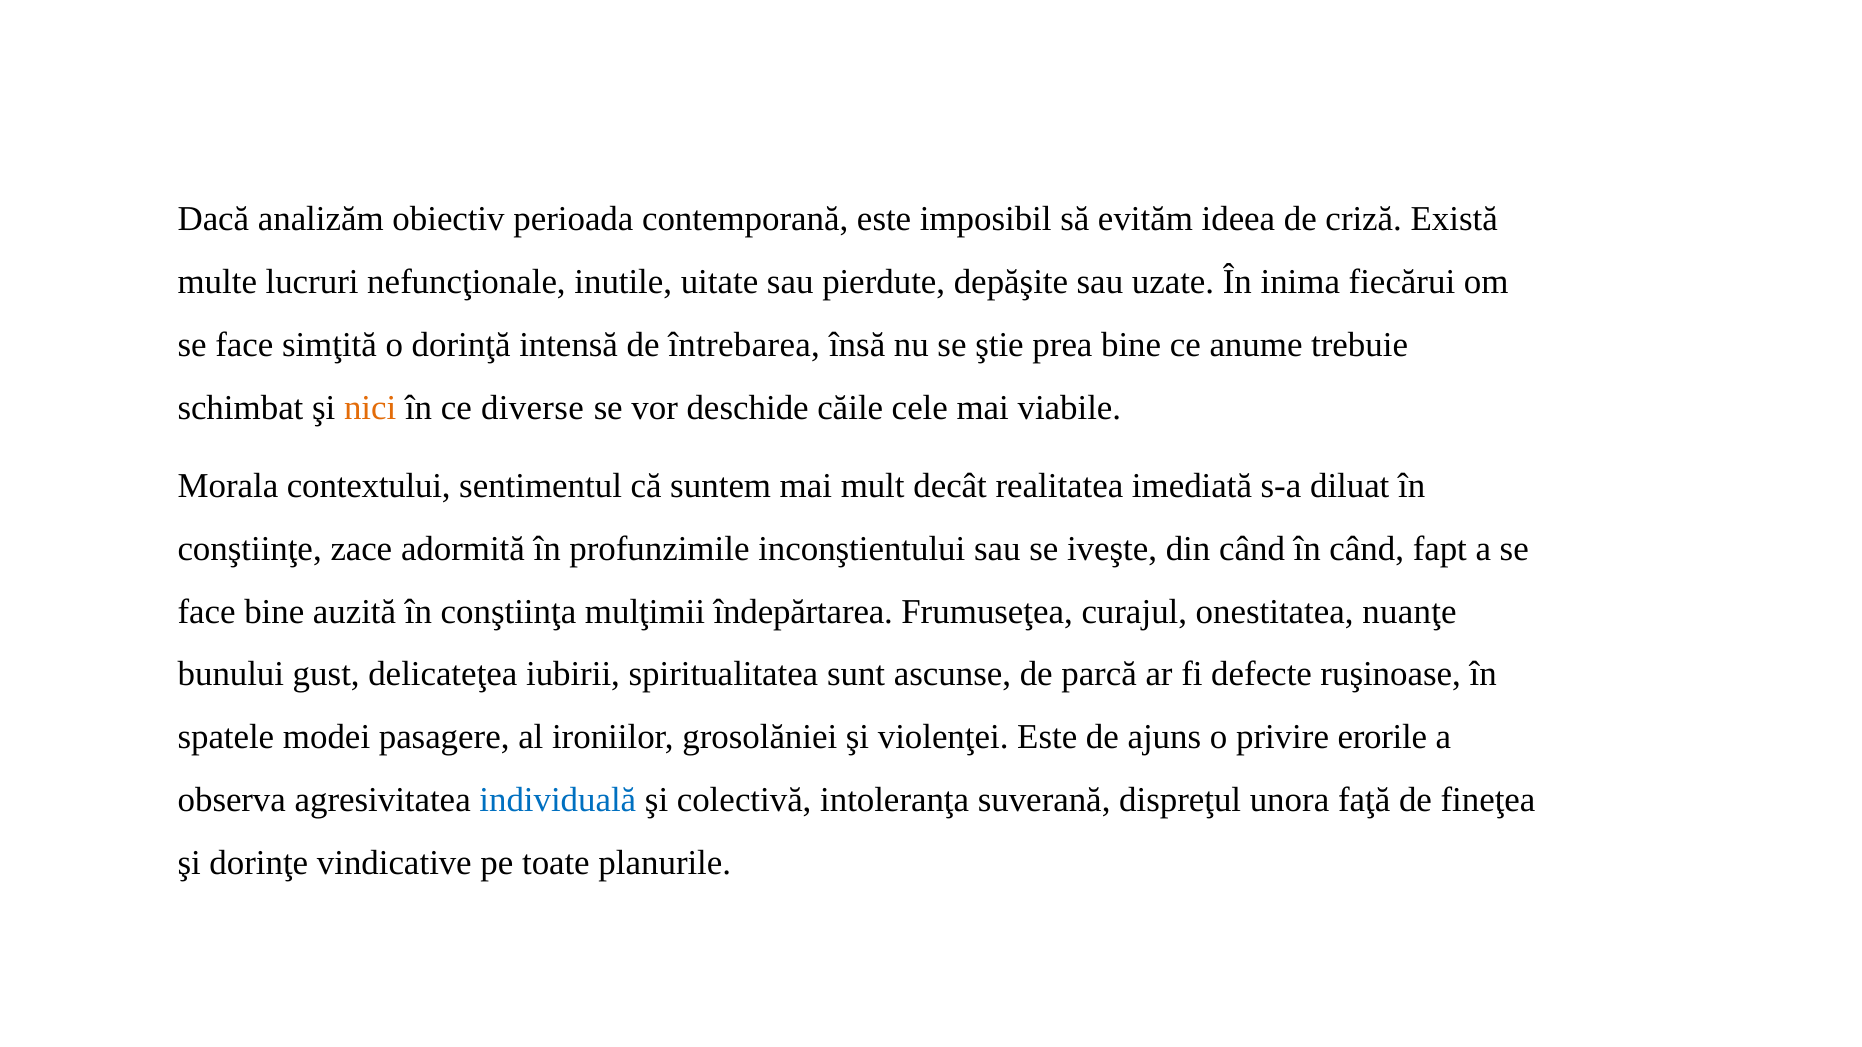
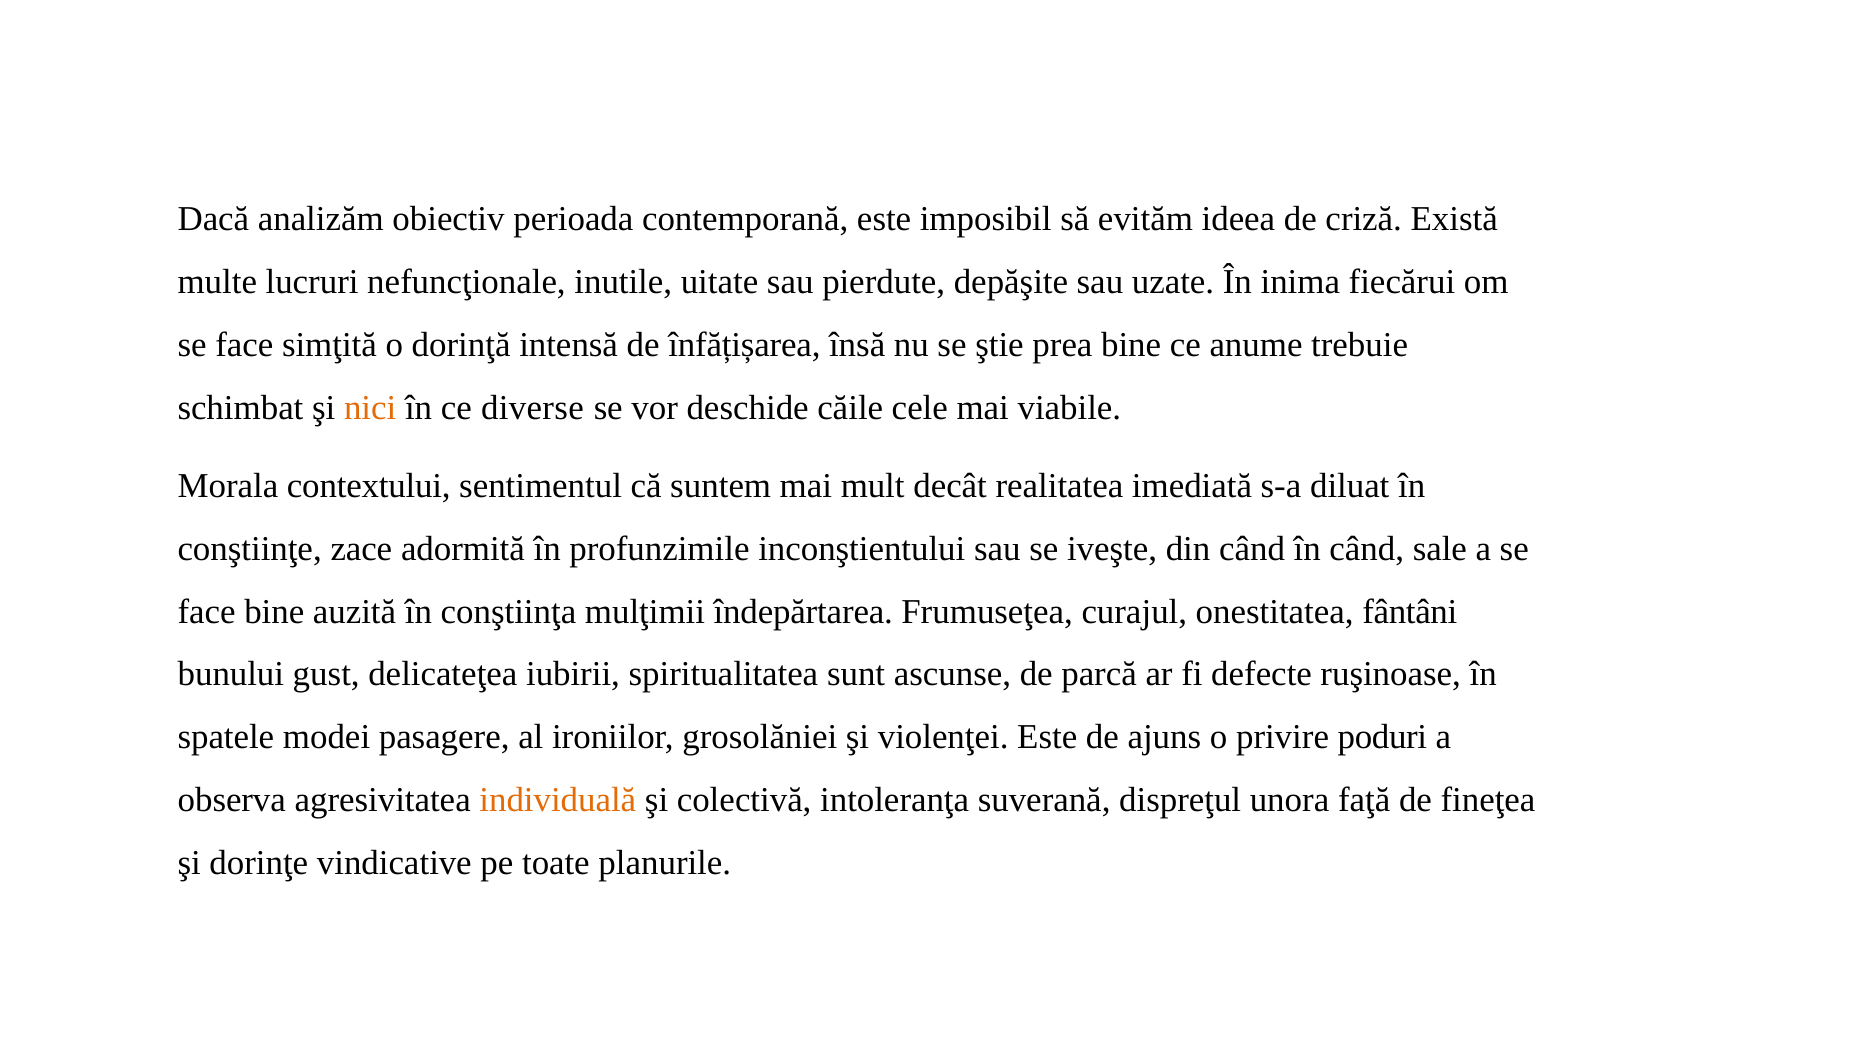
întrebarea: întrebarea -> înfățișarea (744, 345)
fapt: fapt -> sale (1440, 549)
nuanţe: nuanţe -> fântâni (1410, 612)
erorile: erorile -> poduri (1382, 737)
individuală colour: blue -> orange (558, 800)
